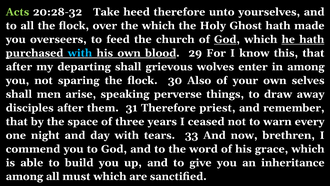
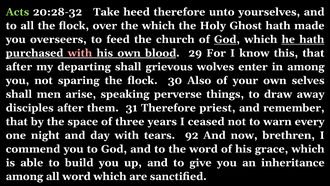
with colour: light blue -> pink (80, 53)
33: 33 -> 92 (192, 135)
all must: must -> word (76, 176)
